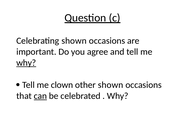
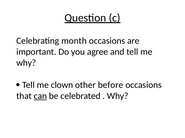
Celebrating shown: shown -> month (74, 41)
why underline: present -> none (26, 63)
other shown: shown -> before (111, 85)
